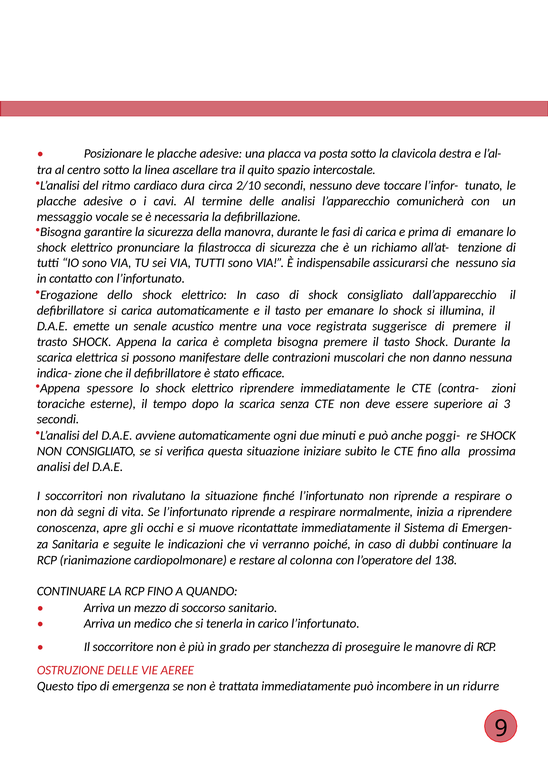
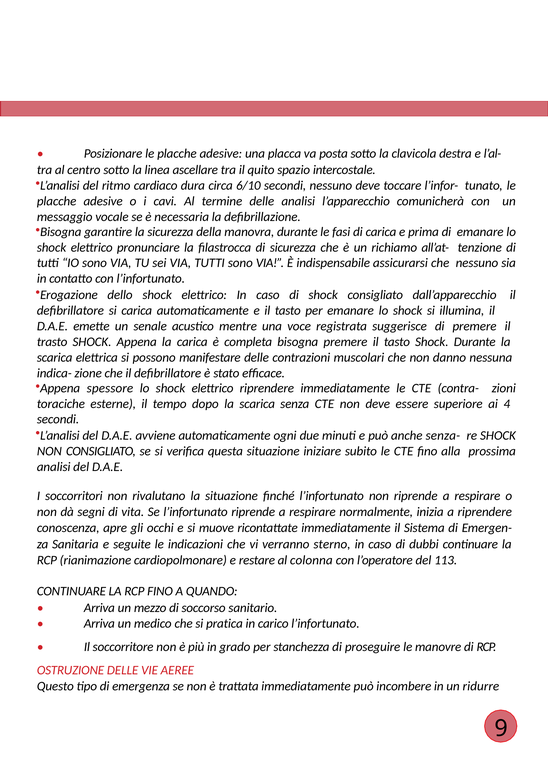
2/10: 2/10 -> 6/10 (248, 186)
3: 3 -> 4 (507, 404)
poggi-: poggi- -> senza- (443, 436)
poiché: poiché -> sterno (332, 544)
138: 138 -> 113 (446, 560)
tenerla: tenerla -> pratica (224, 624)
